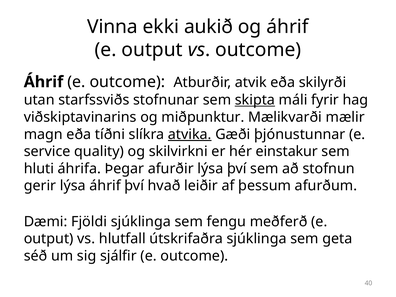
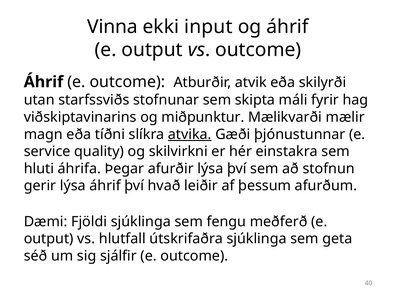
aukið: aukið -> input (208, 27)
skipta underline: present -> none (255, 100)
einstakur: einstakur -> einstakra (287, 151)
